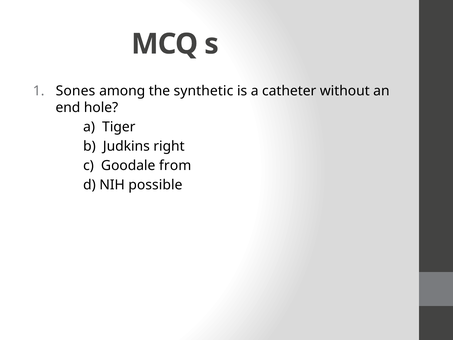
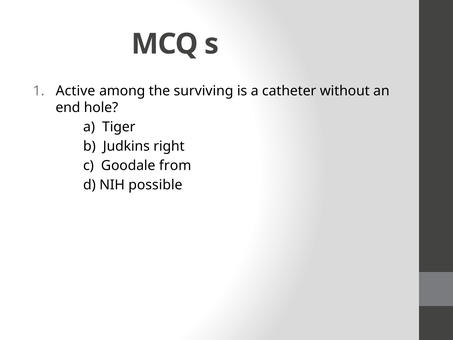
Sones: Sones -> Active (75, 91)
synthetic: synthetic -> surviving (204, 91)
